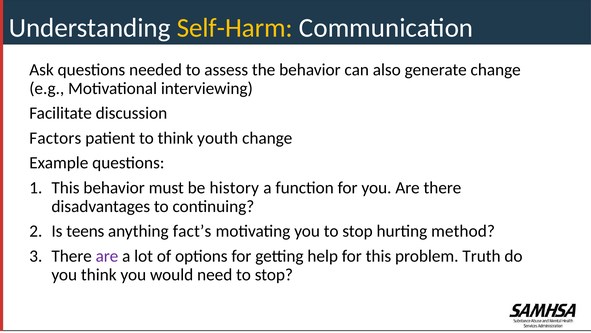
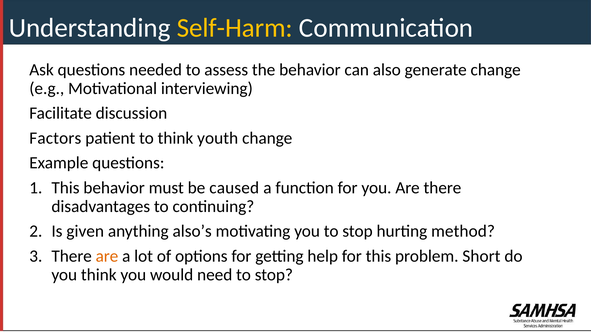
history: history -> caused (234, 187)
teens: teens -> given (85, 231)
fact’s: fact’s -> also’s (192, 231)
are colour: purple -> orange (107, 256)
Truth: Truth -> Short (481, 256)
